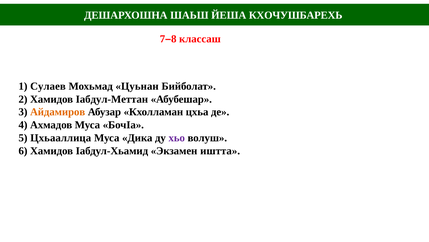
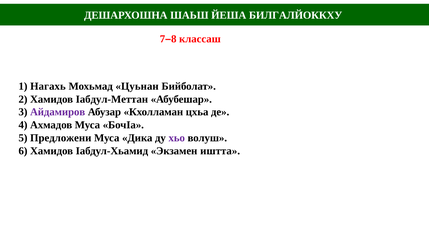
КХОЧУШБАРЕХЬ: КХОЧУШБАРЕХЬ -> БИЛГАЛЙОККХУ (296, 15)
Сулаев: Сулаев -> Нагахь (48, 86)
Айдамиров colour: orange -> purple (58, 112)
Цхьааллица: Цхьааллица -> Предложени (61, 138)
